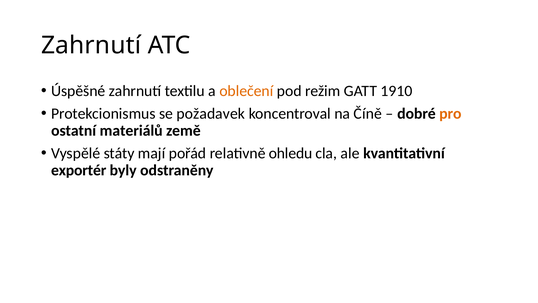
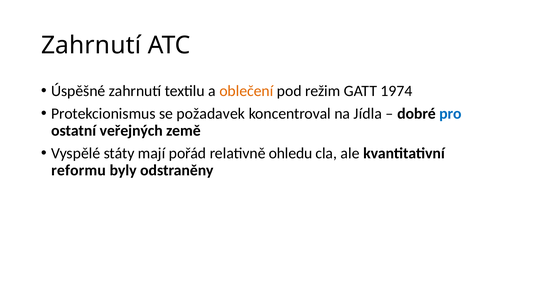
1910: 1910 -> 1974 (397, 91)
Číně: Číně -> Jídla (368, 114)
pro colour: orange -> blue (450, 114)
materiálů: materiálů -> veřejných (131, 130)
exportér: exportér -> reformu (79, 170)
